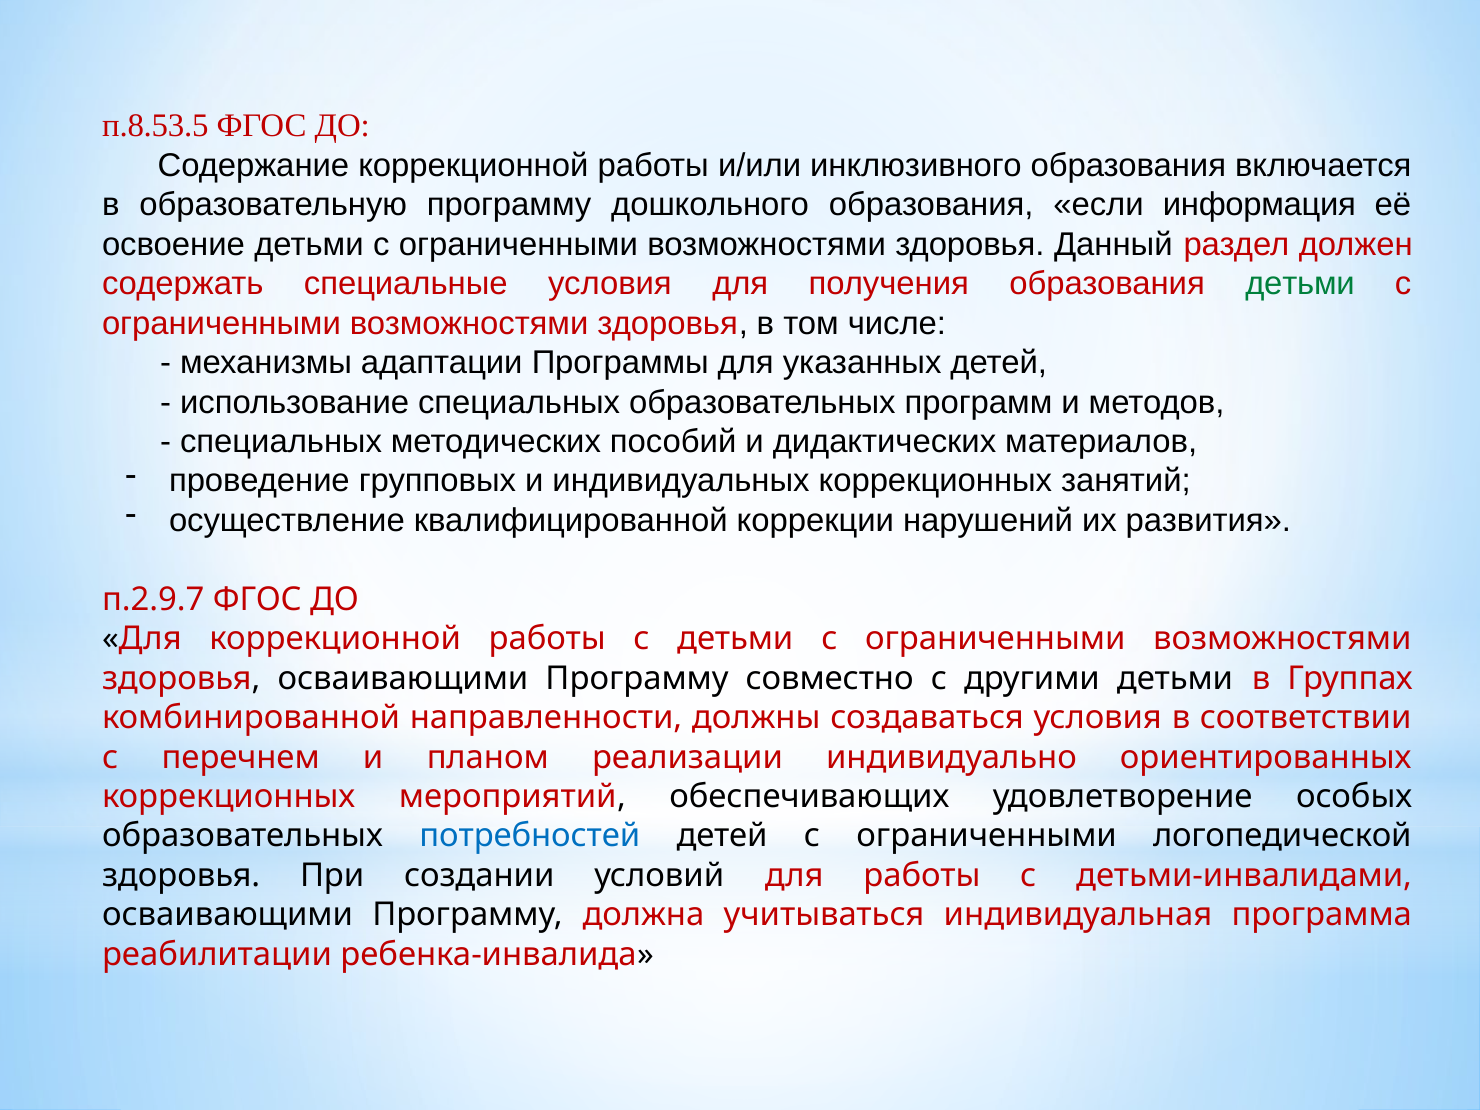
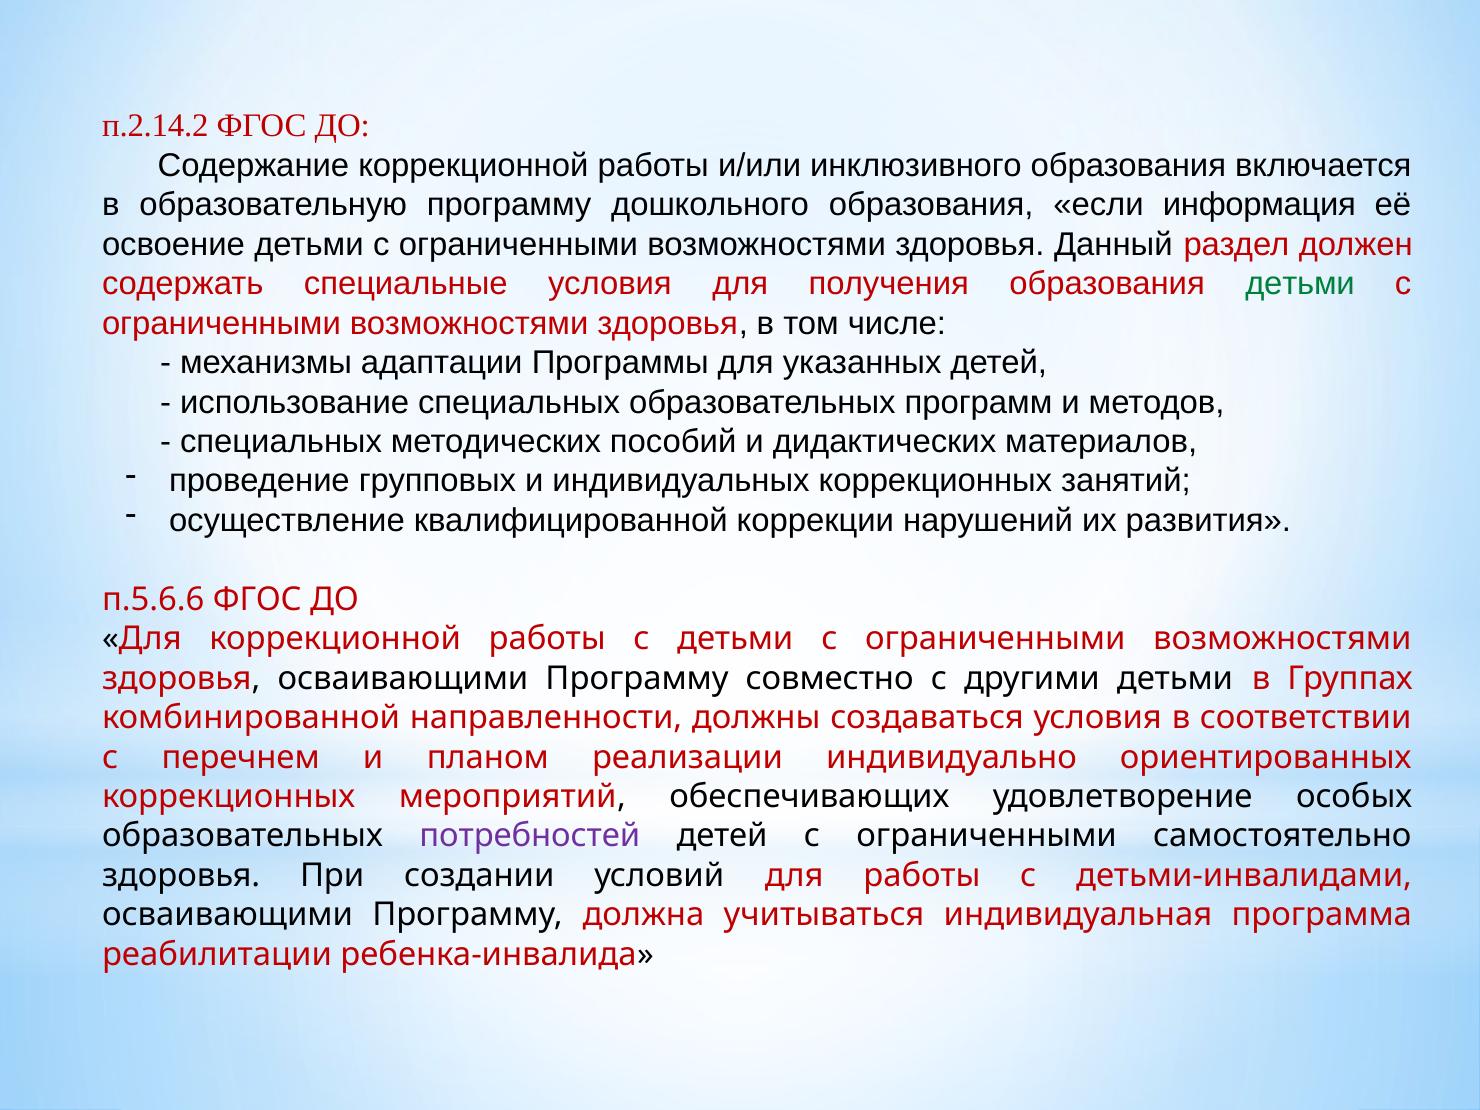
п.8.53.5: п.8.53.5 -> п.2.14.2 (155, 126)
п.2.9.7: п.2.9.7 -> п.5.6.6 (153, 599)
потребностей colour: blue -> purple (530, 836)
логопедической: логопедической -> самостоятельно (1282, 836)
